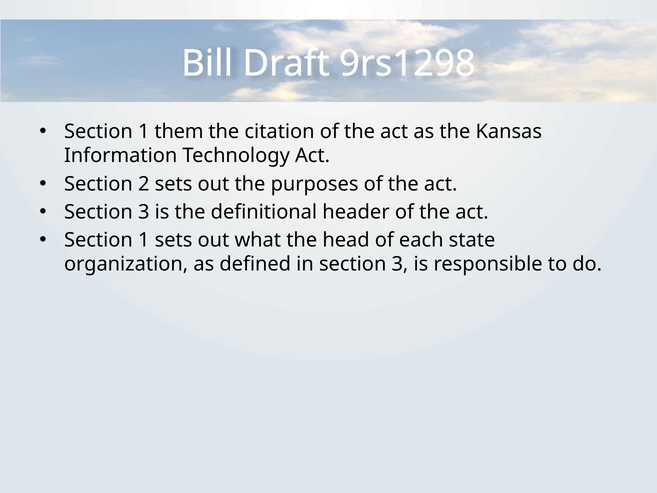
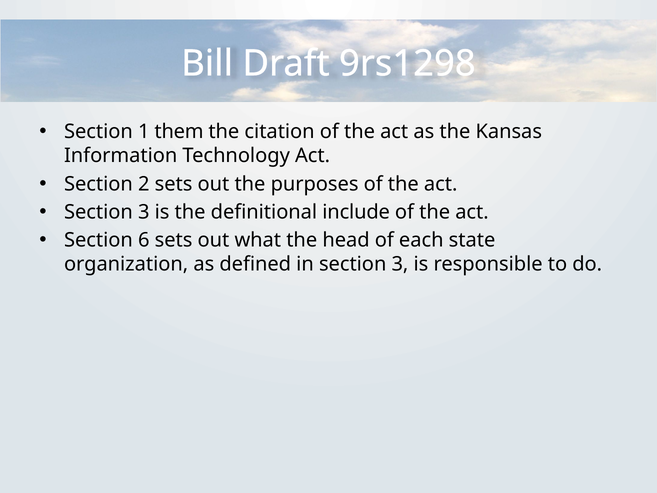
header: header -> include (356, 212)
1: 1 -> 6 (144, 240)
